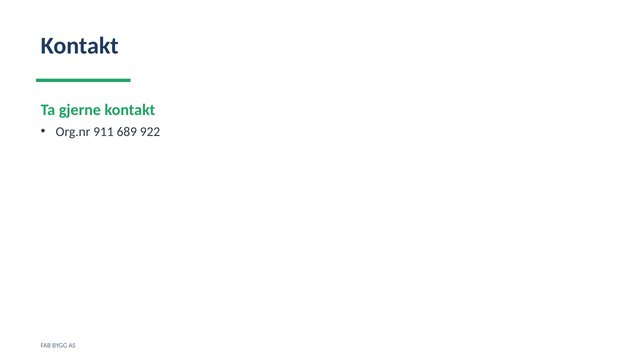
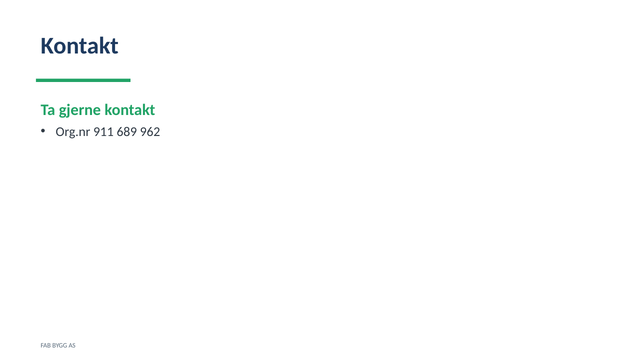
922: 922 -> 962 (150, 132)
